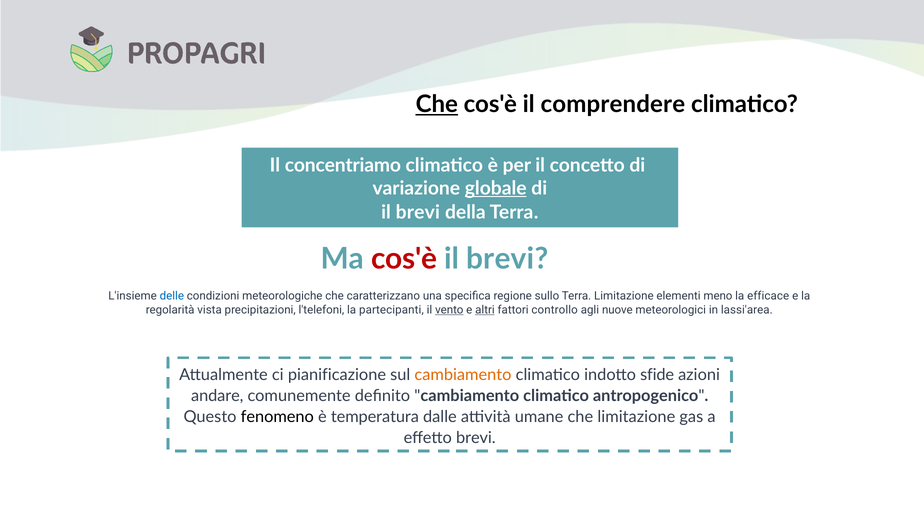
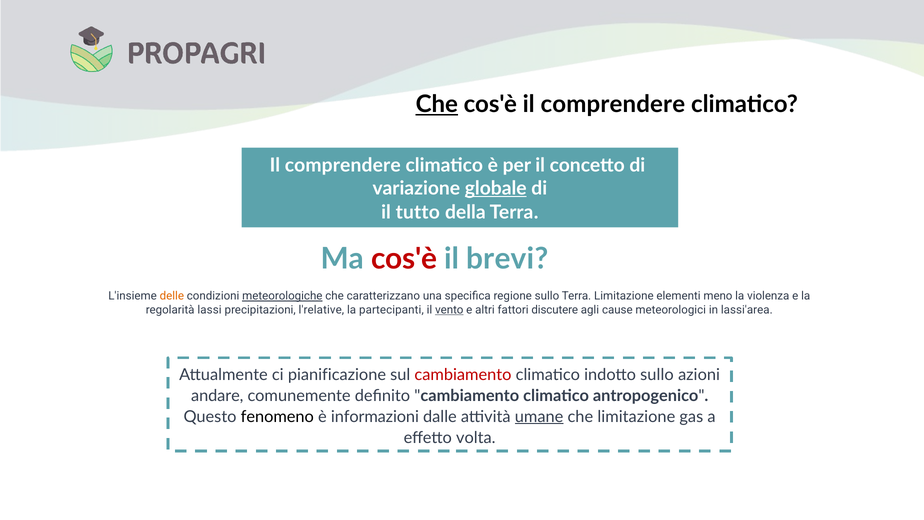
concentriamo: concentriamo -> comprendere (343, 165)
brevi: brevi -> tutto (418, 212)
delle colour: blue -> orange (172, 296)
meteorologiche underline: none -> present (282, 296)
efficace: efficace -> violenza (768, 296)
vista: vista -> lassi (210, 310)
l'telefoni: l'telefoni -> l'relative (321, 310)
altri underline: present -> none (485, 310)
controllo: controllo -> discutere (555, 310)
nuove: nuove -> cause (617, 310)
cambiamento colour: orange -> red (463, 374)
indotto sfide: sfide -> sullo (657, 374)
temperatura: temperatura -> informazioni (375, 416)
umane underline: none -> present (539, 416)
effetto brevi: brevi -> volta (476, 437)
